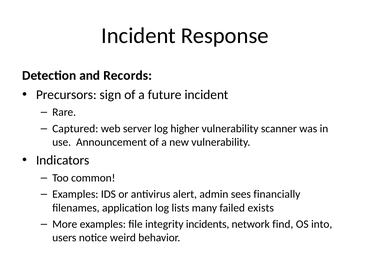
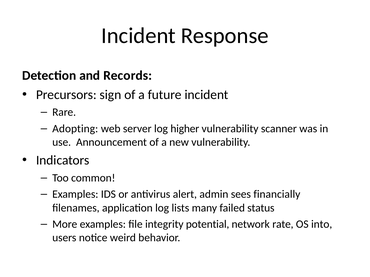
Captured: Captured -> Adopting (75, 129)
exists: exists -> status (261, 208)
incidents: incidents -> potential (208, 225)
find: find -> rate (283, 225)
